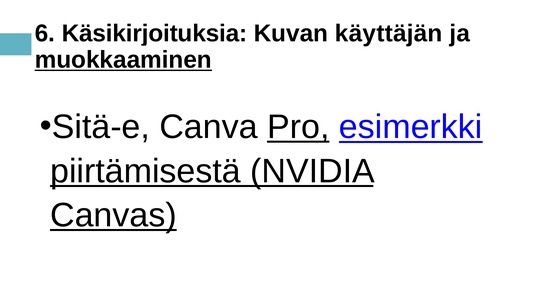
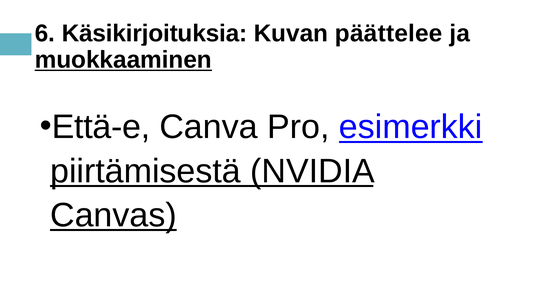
käyttäjän: käyttäjän -> päättelee (389, 33)
Sitä-e: Sitä-e -> Että-e (101, 127)
Pro underline: present -> none (298, 127)
